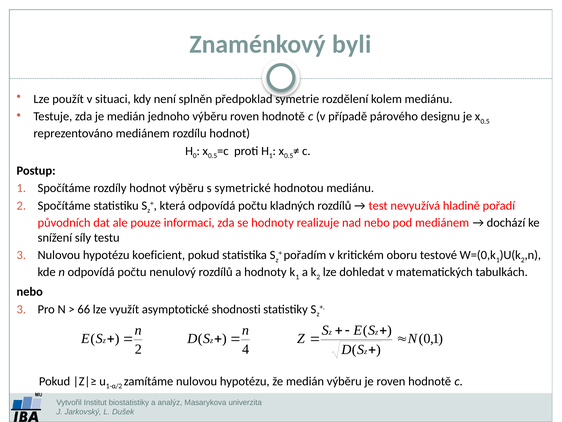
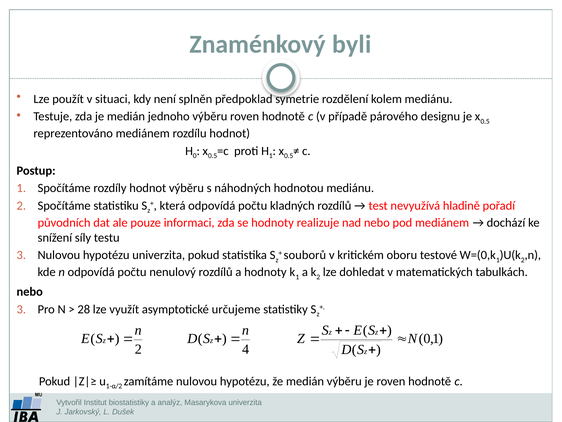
symetrické: symetrické -> náhodných (243, 188)
hypotézu koeficient: koeficient -> univerzita (159, 255)
pořadím: pořadím -> souborů (305, 255)
66: 66 -> 28 (84, 309)
shodnosti: shodnosti -> určujeme (236, 309)
